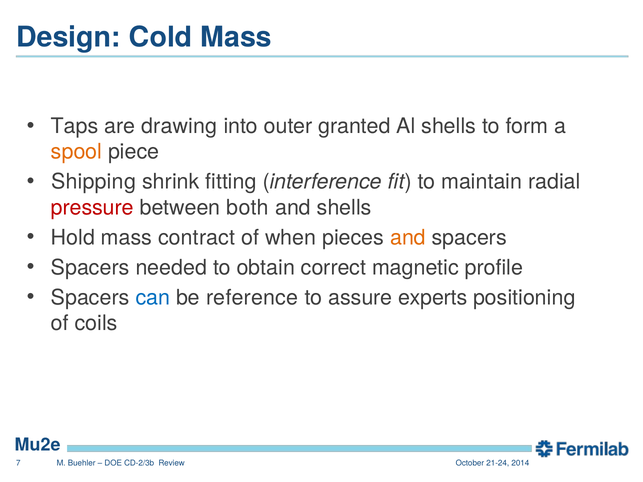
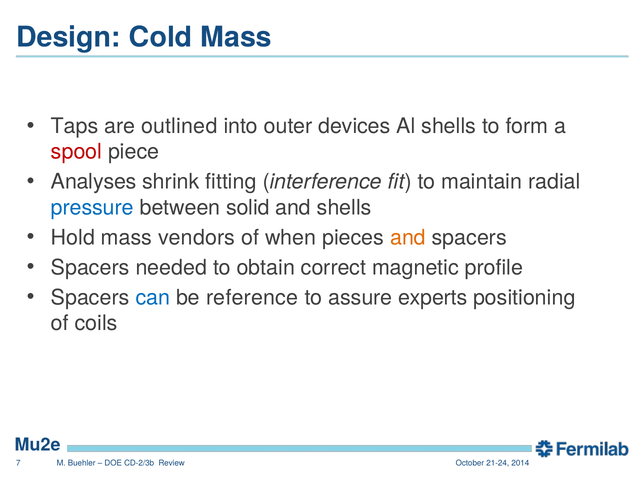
drawing: drawing -> outlined (179, 126)
granted: granted -> devices (354, 126)
spool colour: orange -> red (77, 152)
Shipping: Shipping -> Analyses (94, 182)
pressure colour: red -> blue (92, 208)
both: both -> solid (248, 208)
contract: contract -> vendors (197, 238)
